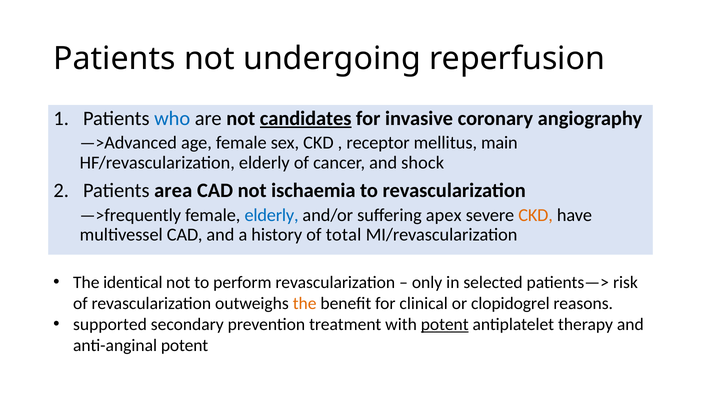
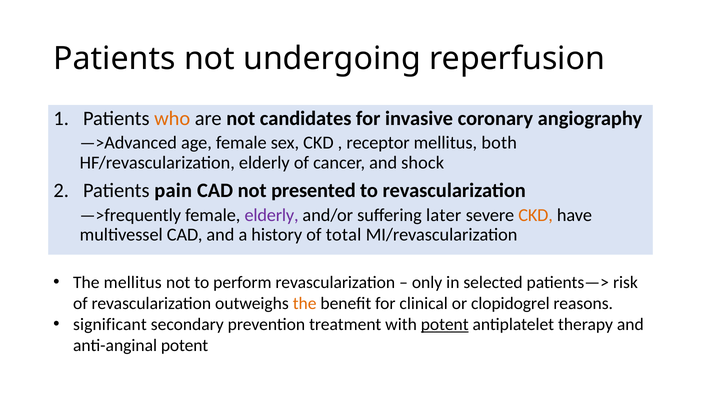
who colour: blue -> orange (172, 118)
candidates underline: present -> none (306, 118)
main: main -> both (499, 143)
area: area -> pain (173, 191)
ischaemia: ischaemia -> presented (313, 191)
elderly colour: blue -> purple (272, 215)
apex: apex -> later (444, 215)
The identical: identical -> mellitus (133, 282)
supported: supported -> significant (110, 325)
